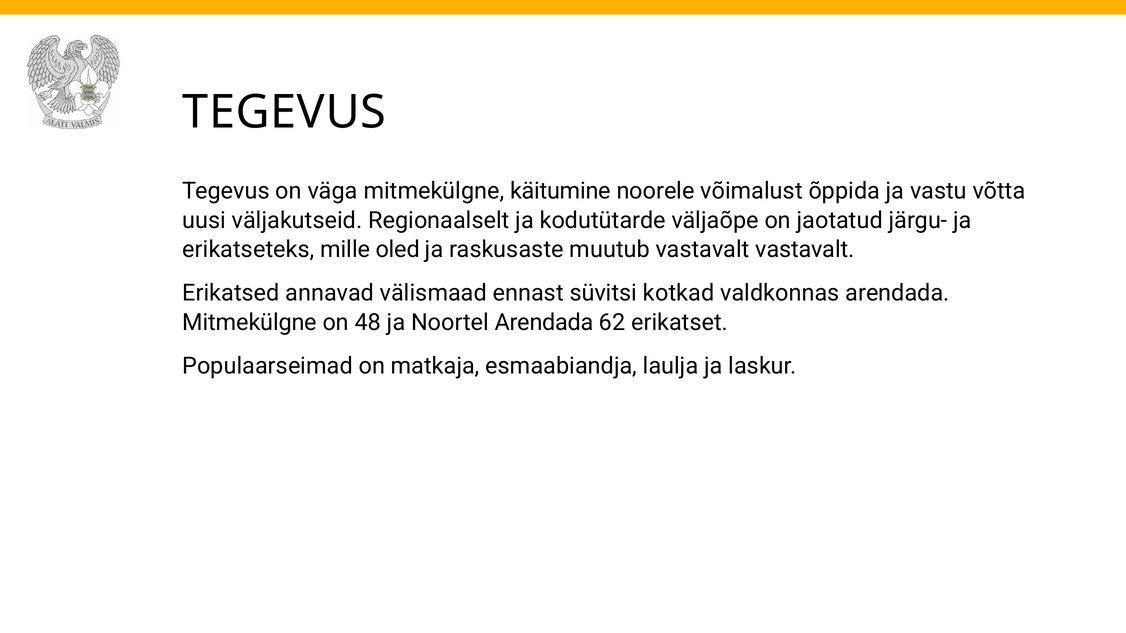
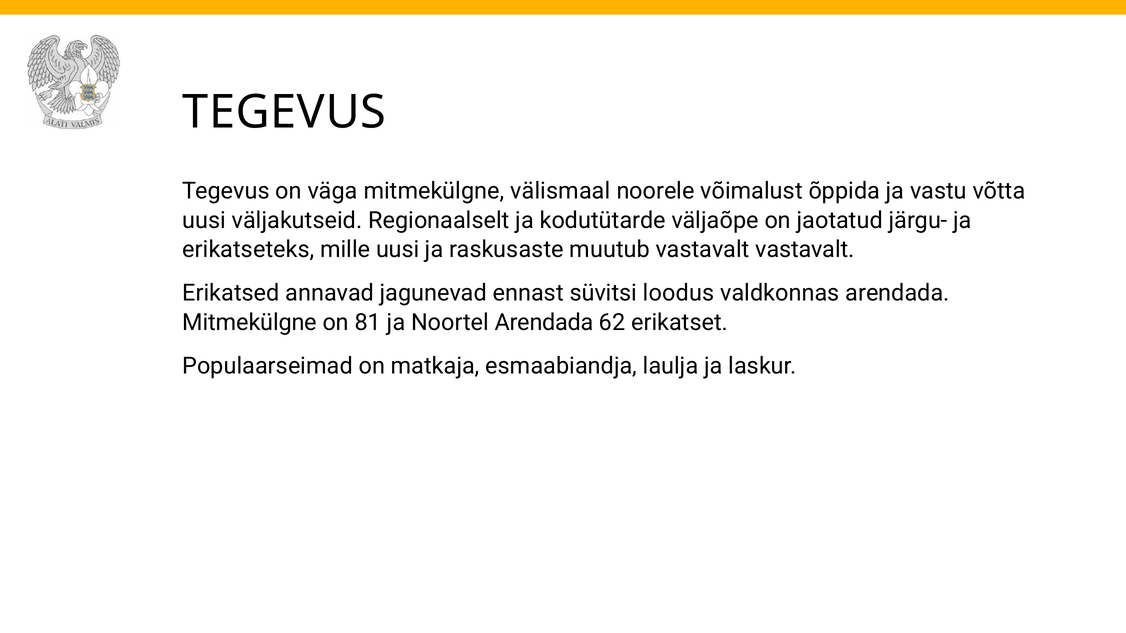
käitumine: käitumine -> välismaal (560, 191)
mille oled: oled -> uusi (398, 250)
välismaad: välismaad -> jagunevad (433, 293)
kotkad: kotkad -> loodus (679, 293)
48: 48 -> 81 (368, 323)
